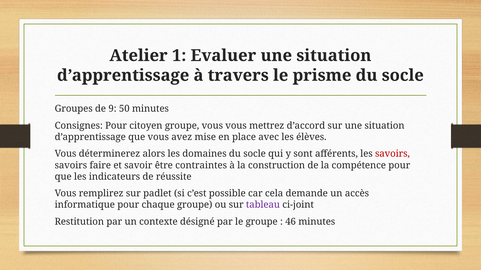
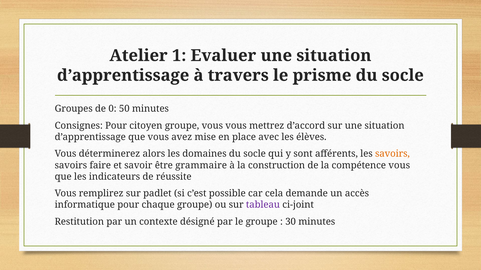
9: 9 -> 0 (112, 109)
savoirs colour: red -> orange (392, 154)
contraintes: contraintes -> grammaire (201, 166)
compétence pour: pour -> vous (399, 166)
46: 46 -> 30 (291, 222)
